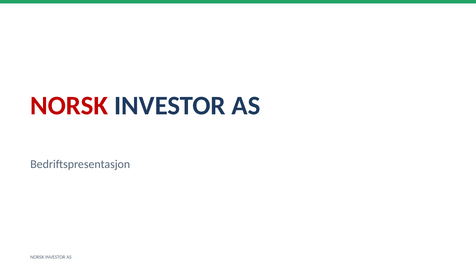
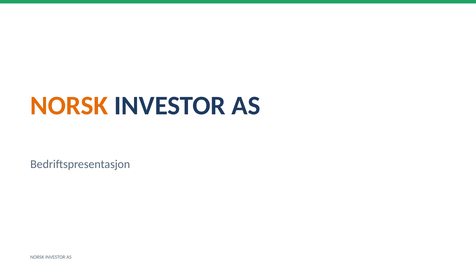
NORSK colour: red -> orange (69, 106)
